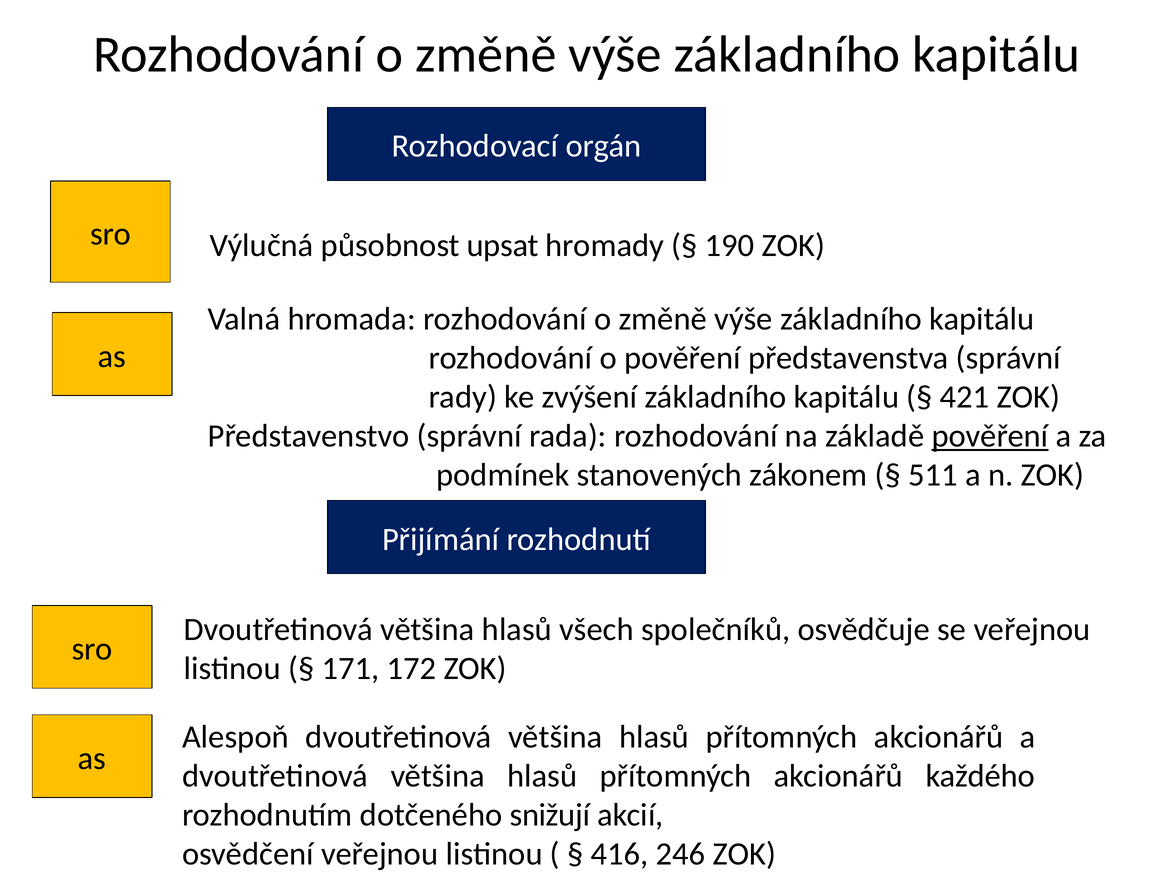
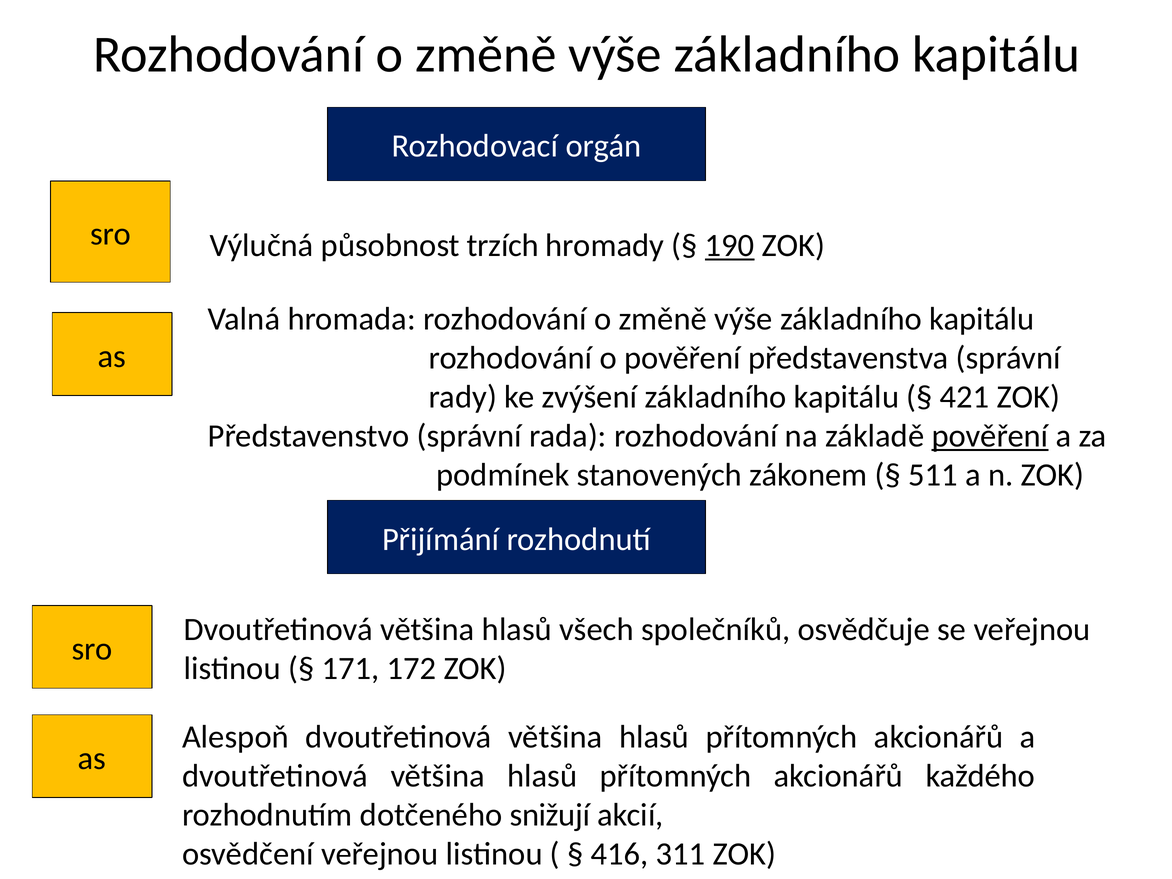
upsat: upsat -> trzích (503, 246)
190 underline: none -> present (730, 246)
246: 246 -> 311 (681, 854)
